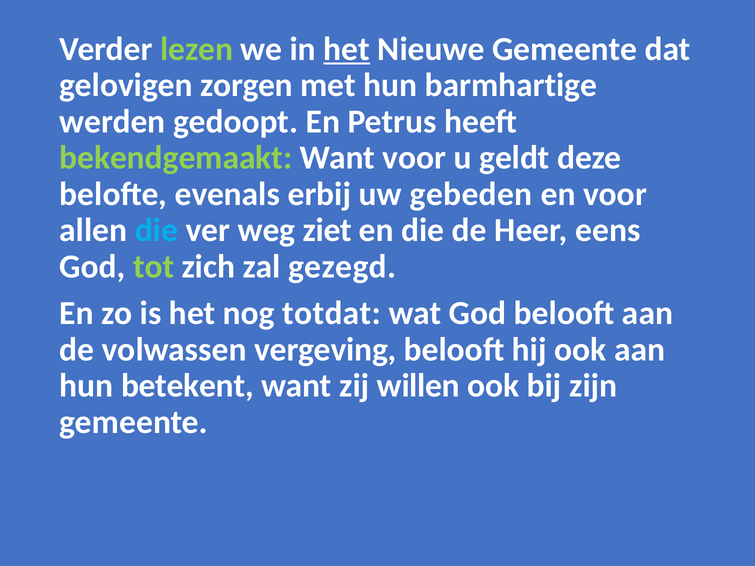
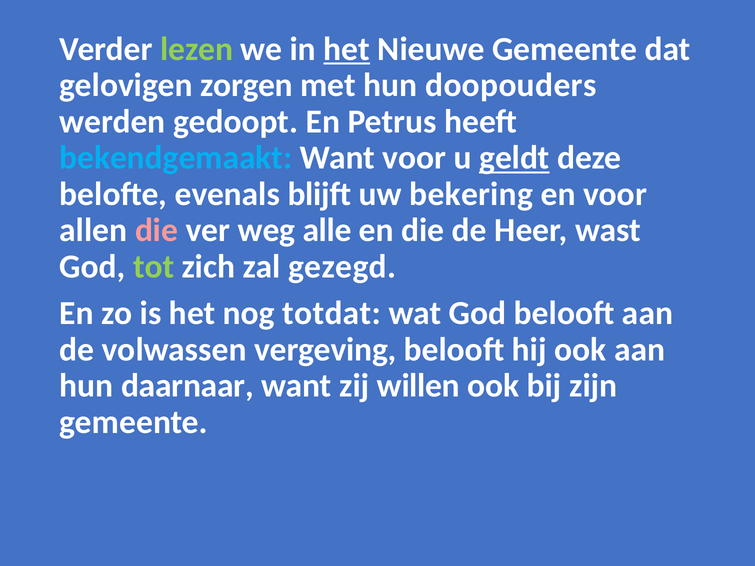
barmhartige: barmhartige -> doopouders (511, 85)
bekendgemaakt colour: light green -> light blue (176, 158)
geldt underline: none -> present (514, 158)
erbij: erbij -> blijft (320, 194)
gebeden: gebeden -> bekering (471, 194)
die colour: light blue -> pink (157, 230)
ziet: ziet -> alle (327, 230)
eens: eens -> wast (608, 230)
betekent: betekent -> daarnaar (187, 386)
